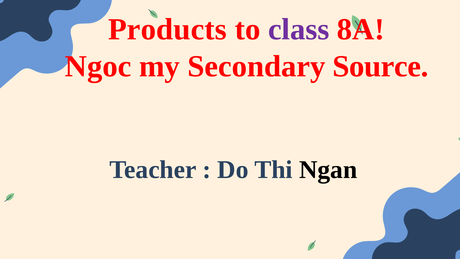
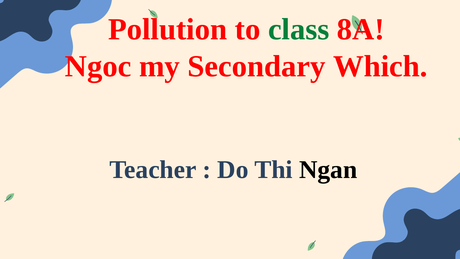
Products: Products -> Pollution (168, 29)
class colour: purple -> green (299, 29)
Source: Source -> Which (380, 66)
